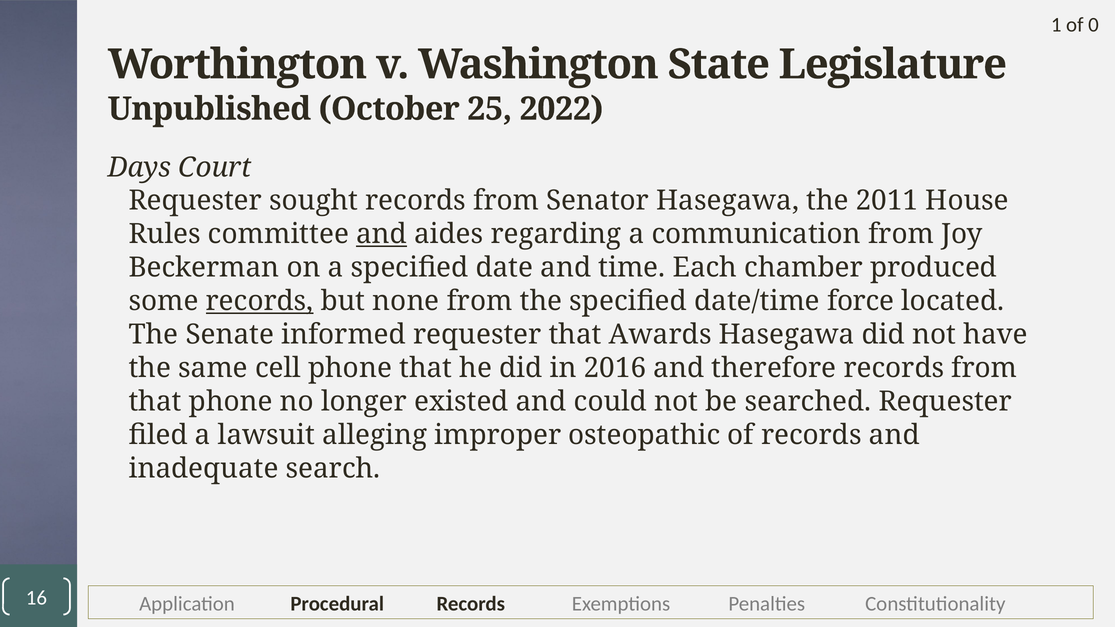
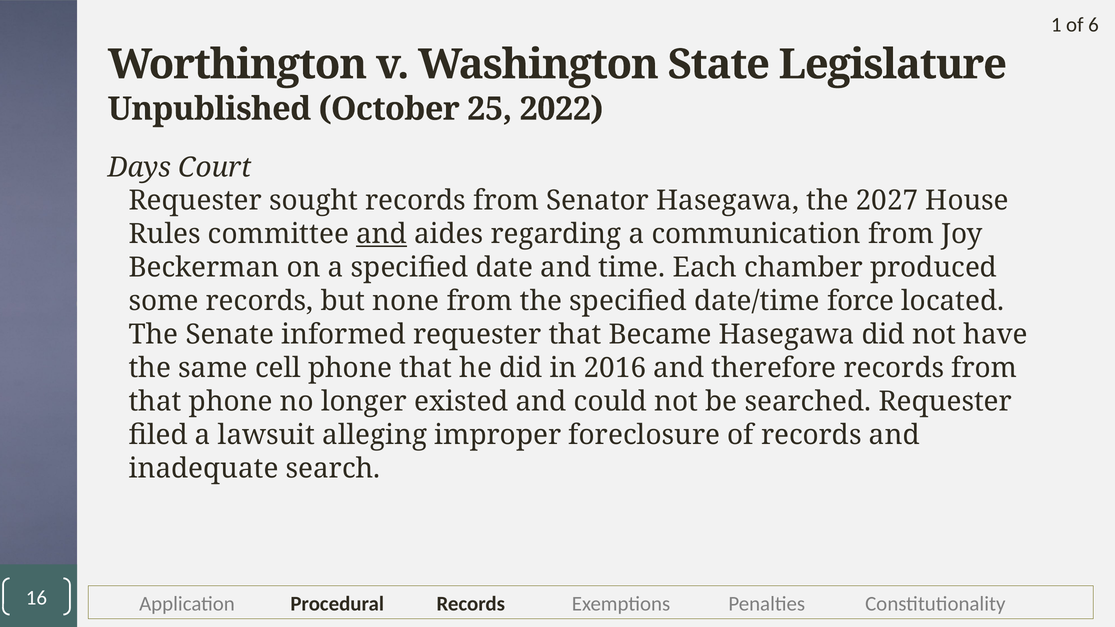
0: 0 -> 6 (1094, 25)
2011: 2011 -> 2027 (887, 201)
records underline: present -> none (260, 301)
Awards: Awards -> Became (660, 335)
osteopathic: osteopathic -> foreclosure (644, 435)
